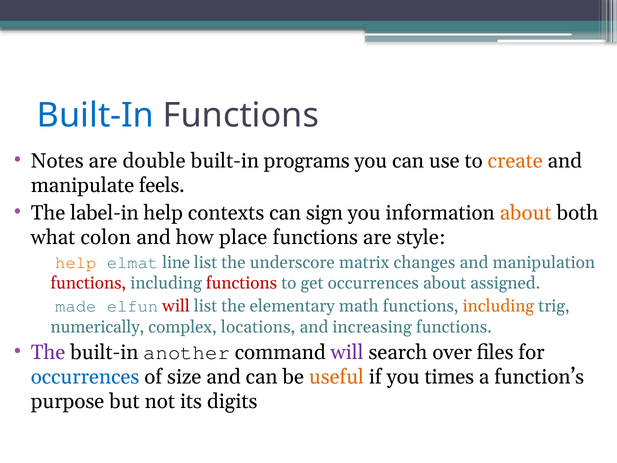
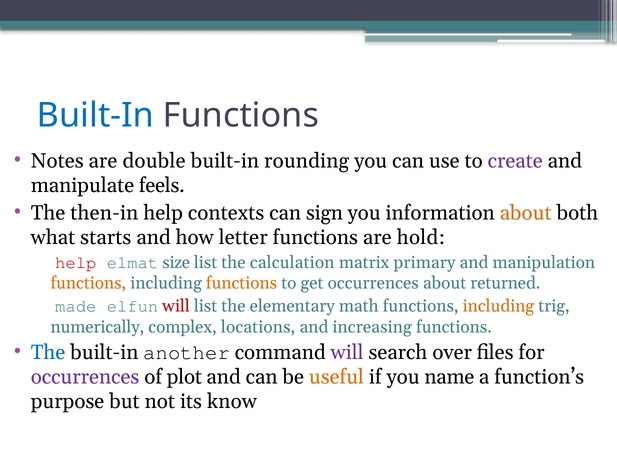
programs: programs -> rounding (307, 161)
create colour: orange -> purple (515, 161)
label-in: label-in -> then-in (104, 213)
colon: colon -> starts (106, 237)
place: place -> letter (243, 237)
style: style -> hold (421, 237)
help colour: orange -> red (76, 262)
line: line -> size (176, 262)
underscore: underscore -> calculation (292, 262)
changes: changes -> primary (424, 262)
functions colour: red -> orange (88, 283)
functions colour: red -> orange (242, 283)
assigned: assigned -> returned (505, 283)
The colour: purple -> blue (48, 352)
occurrences colour: blue -> purple (85, 377)
size: size -> plot (184, 377)
times: times -> name (449, 377)
digits: digits -> know (232, 401)
